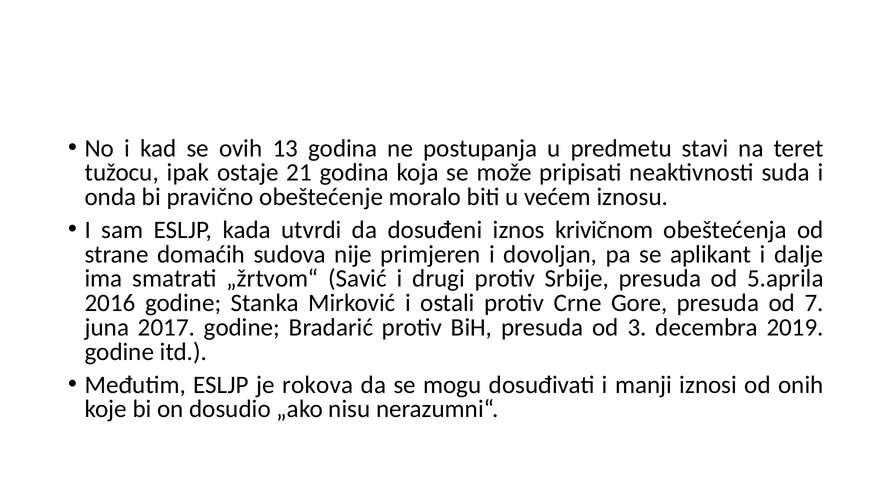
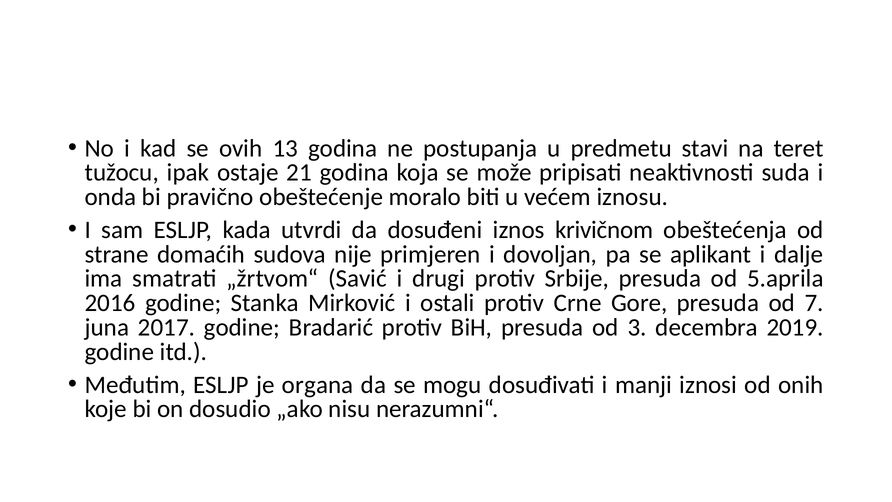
rokova: rokova -> organa (318, 385)
